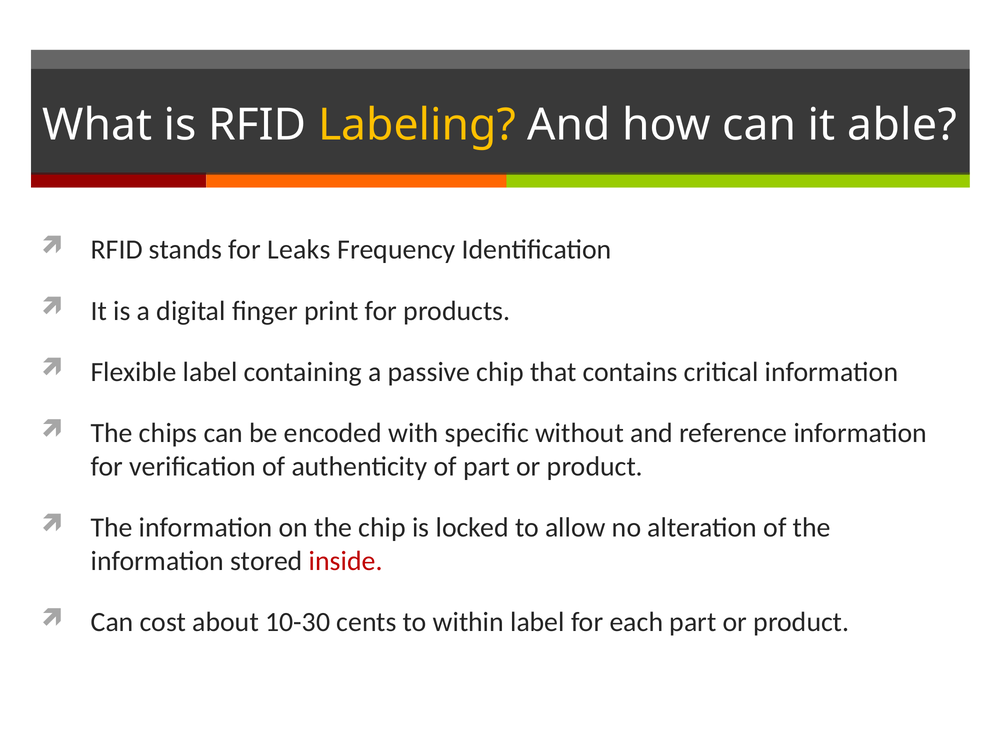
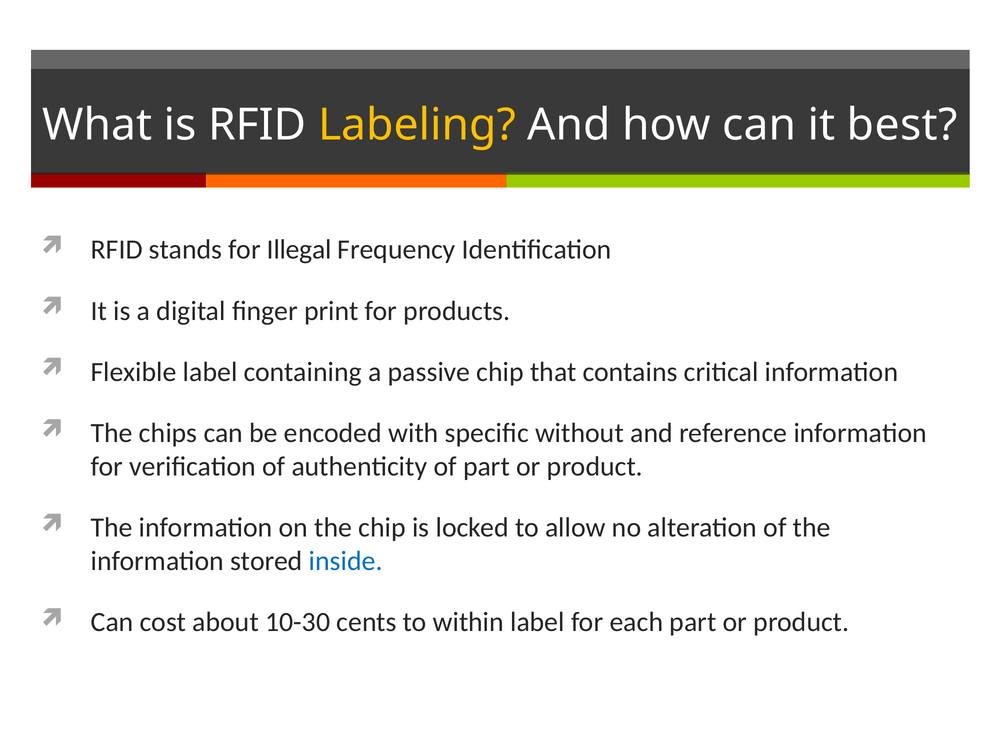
able: able -> best (902, 125)
Leaks: Leaks -> Illegal (299, 250)
inside colour: red -> blue (346, 562)
